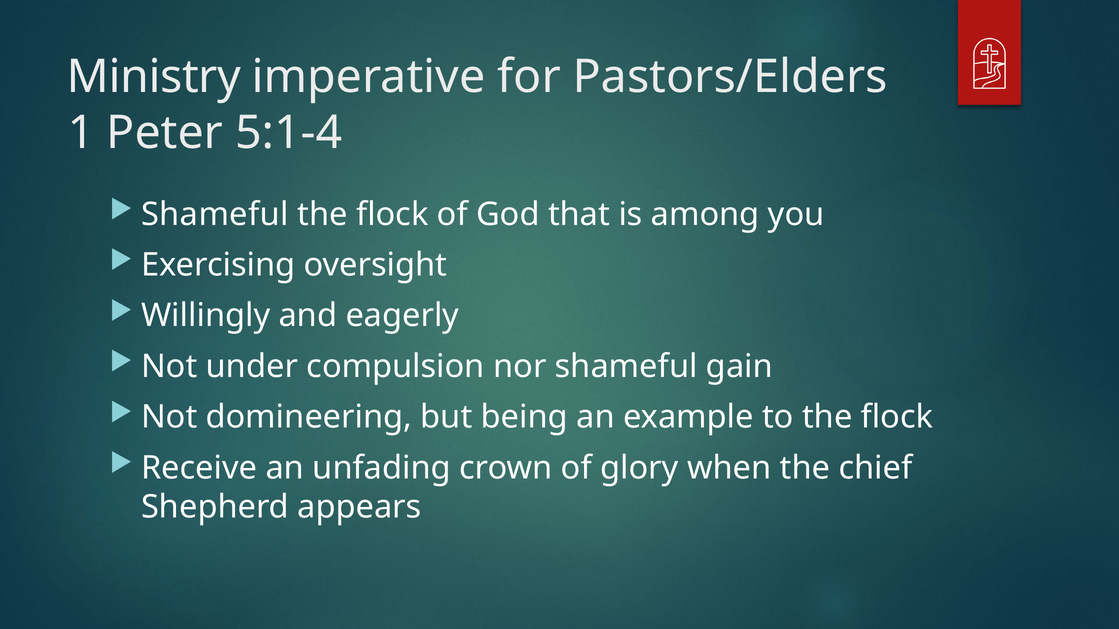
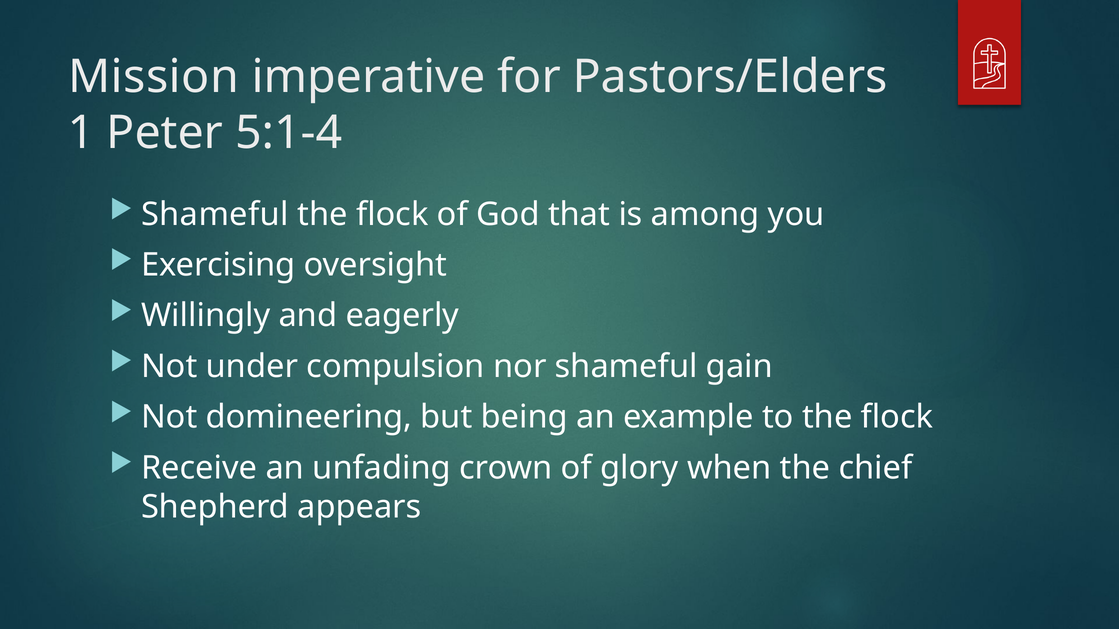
Ministry: Ministry -> Mission (153, 77)
